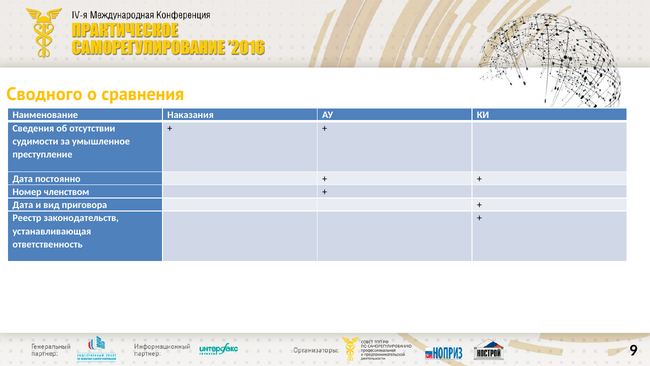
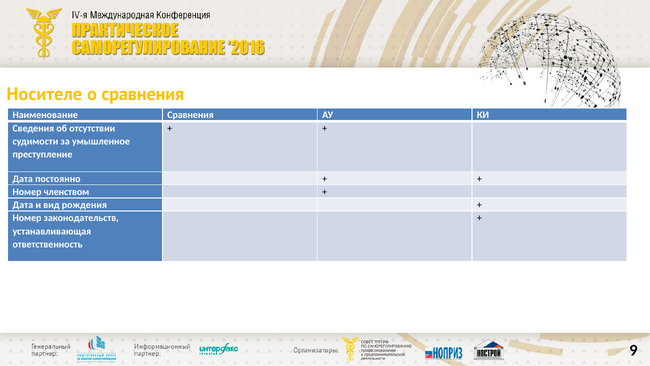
Сводного: Сводного -> Носителе (44, 94)
Наименование Наказания: Наказания -> Сравнения (191, 115)
приговора: приговора -> рождения (84, 205)
Реестр: Реестр -> Номер (27, 218)
